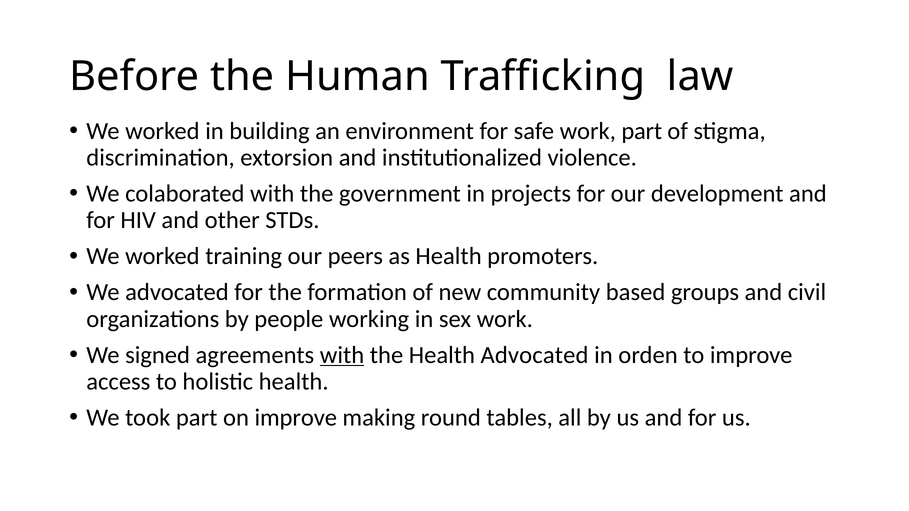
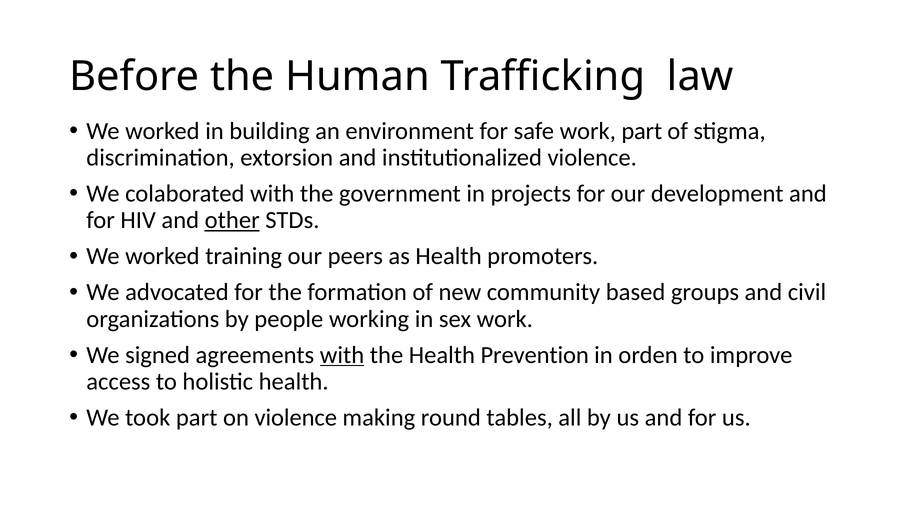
other underline: none -> present (232, 220)
Health Advocated: Advocated -> Prevention (535, 355)
on improve: improve -> violence (296, 418)
